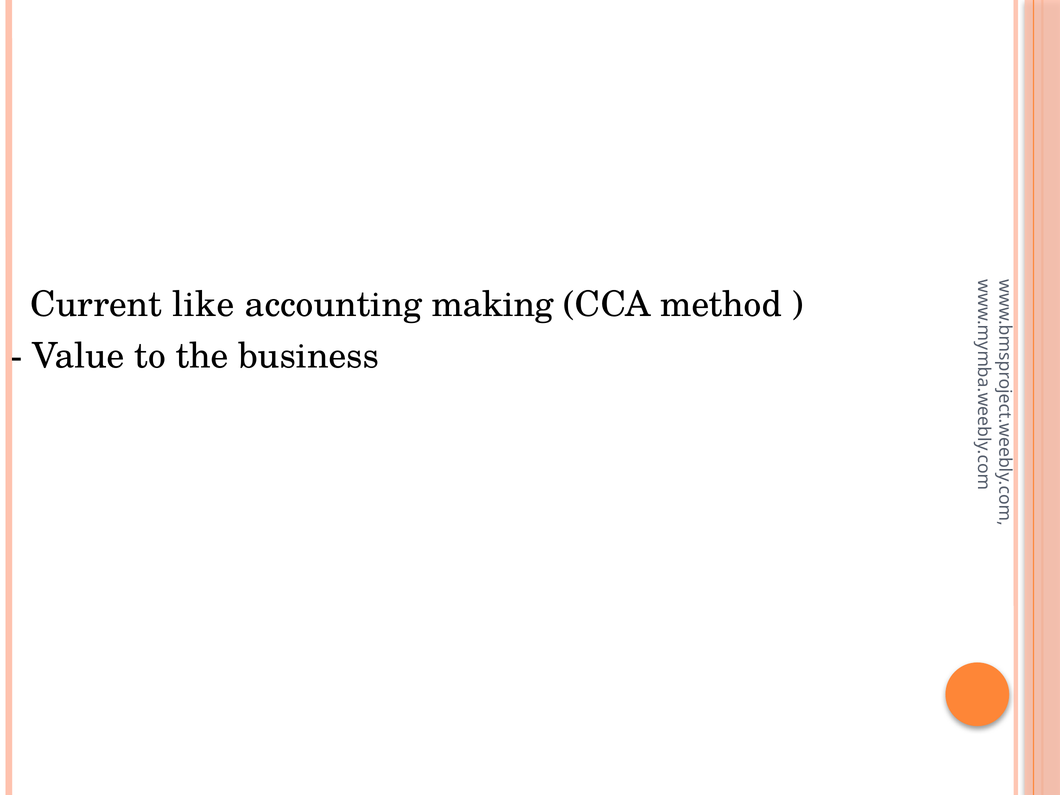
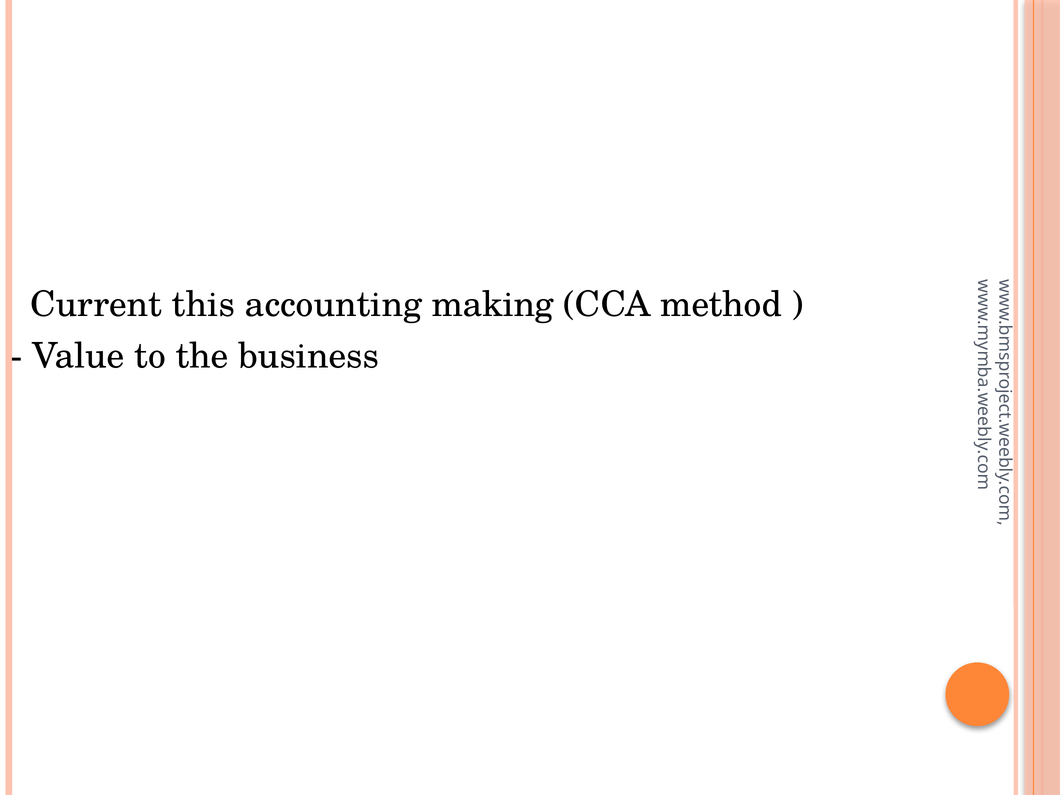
like: like -> this (204, 305)
